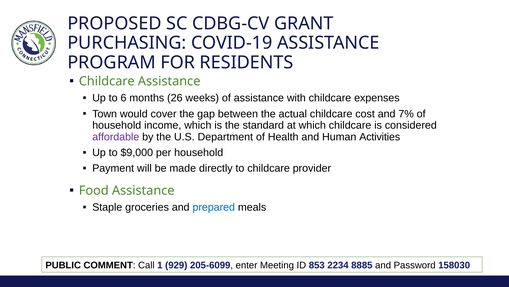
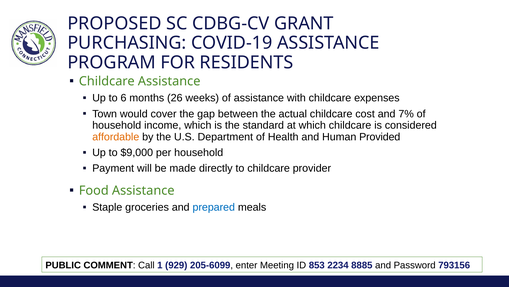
affordable colour: purple -> orange (116, 137)
Activities: Activities -> Provided (380, 137)
158030: 158030 -> 793156 (454, 265)
